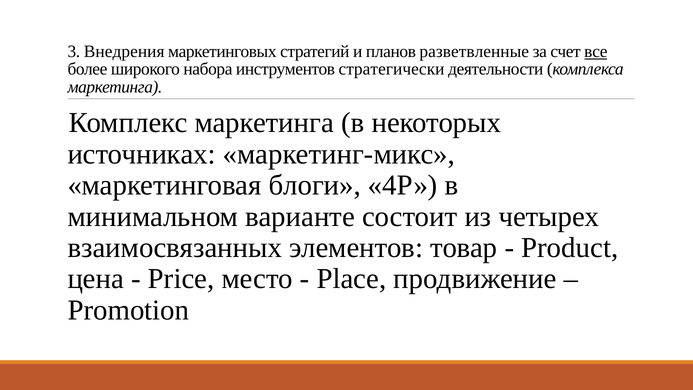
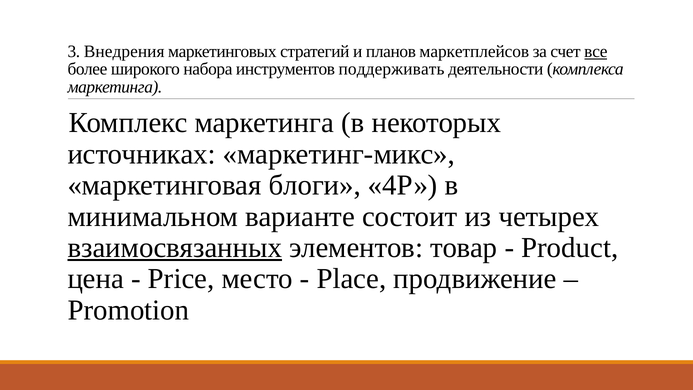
разветвленные: разветвленные -> маркетплейсов (474, 52)
стратегически: стратегически -> поддерживать (392, 69)
взаимосвязанных underline: none -> present (175, 248)
